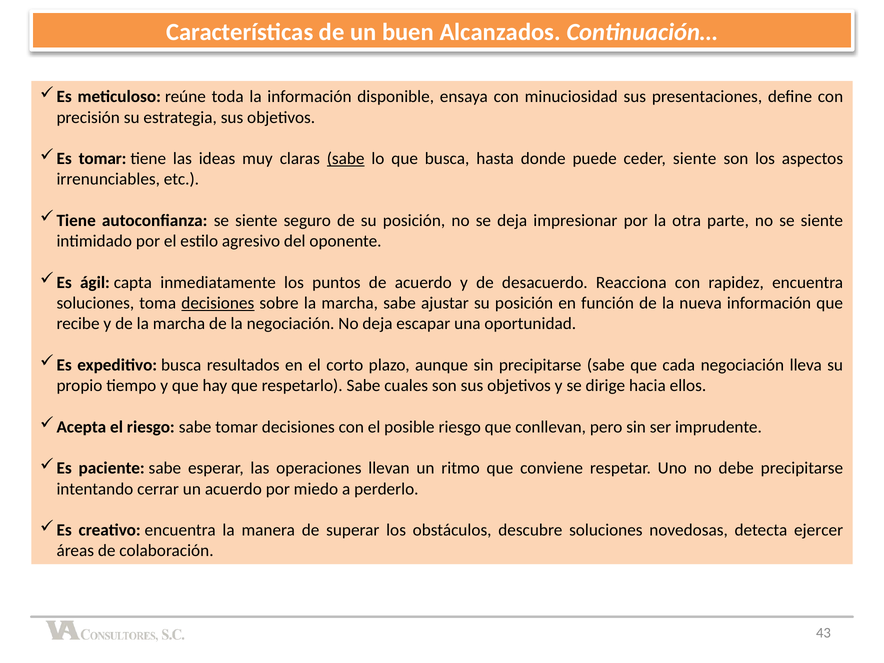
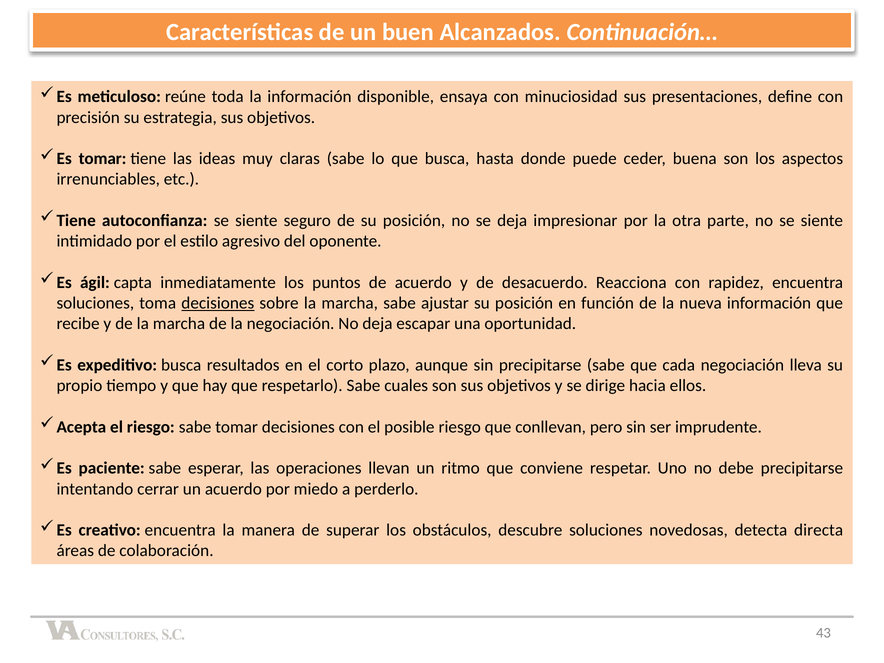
sabe underline: present -> none (346, 159)
ceder siente: siente -> buena (695, 159)
ejercer: ejercer -> directa (819, 530)
